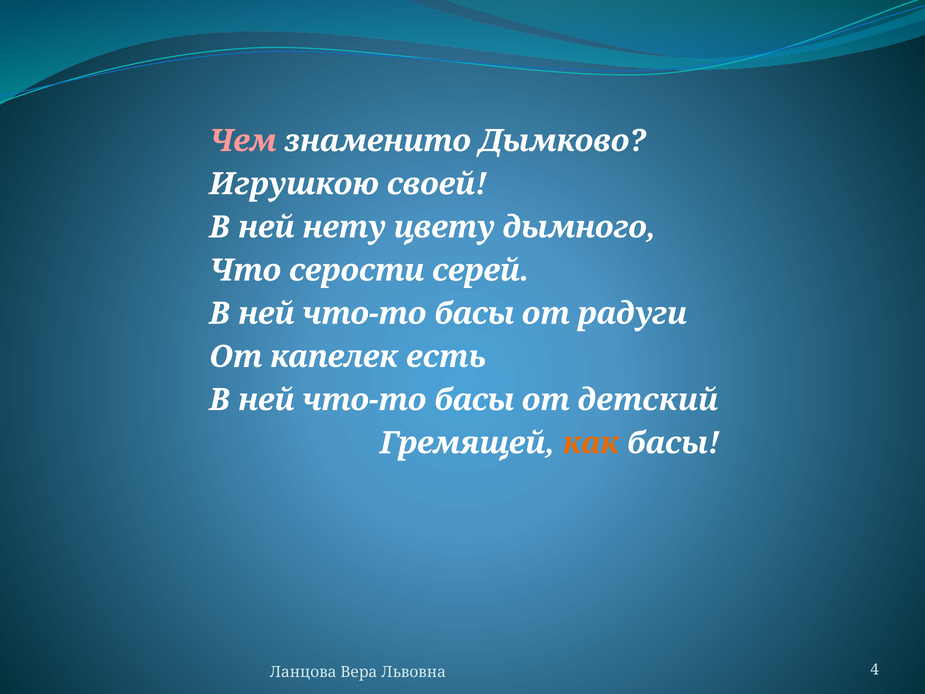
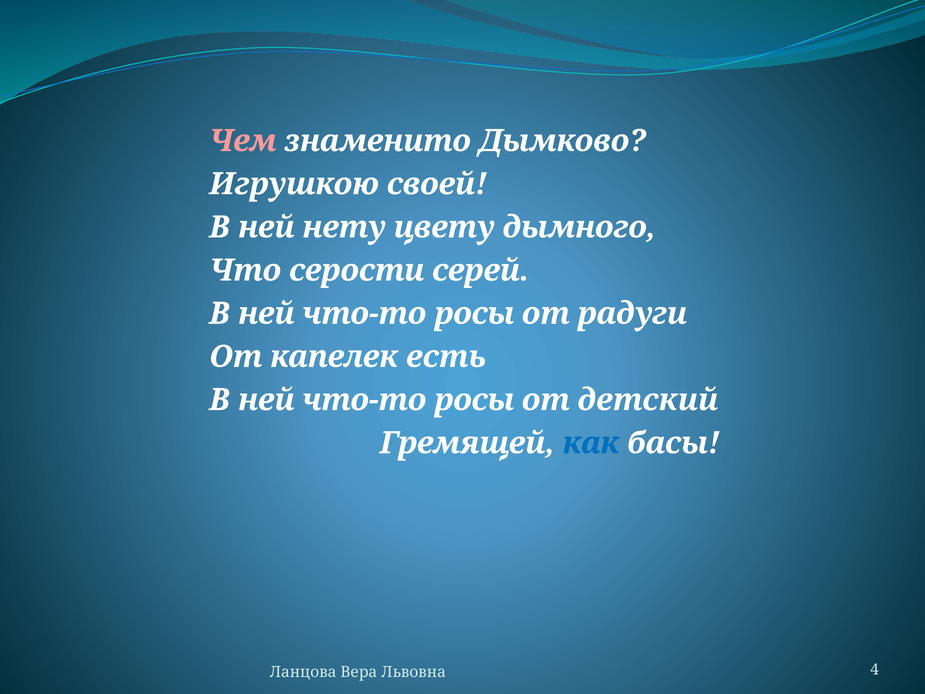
басы: басы -> росы (474, 313)
басы: басы -> росы (474, 400)
как colour: orange -> blue (591, 443)
